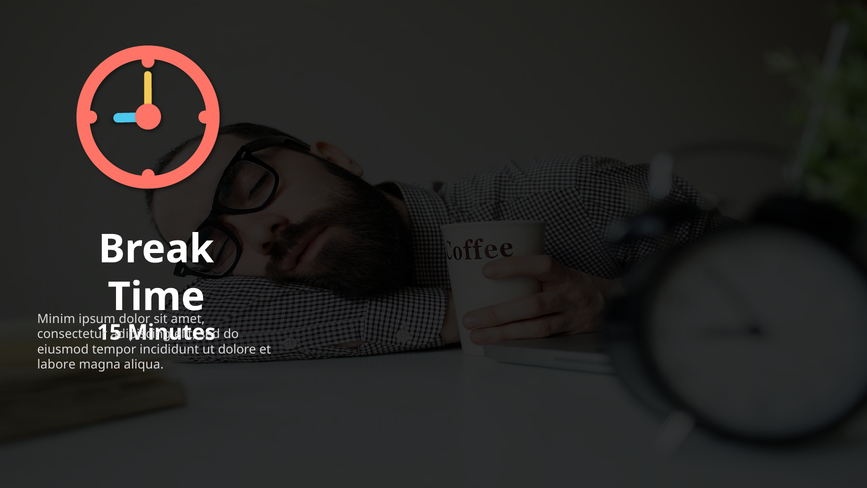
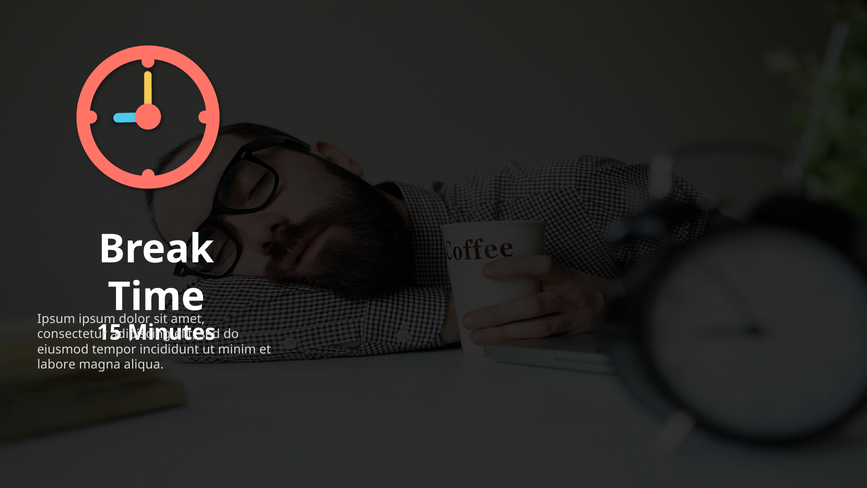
Minim: Minim -> Ipsum (56, 319)
dolore: dolore -> minim (237, 349)
